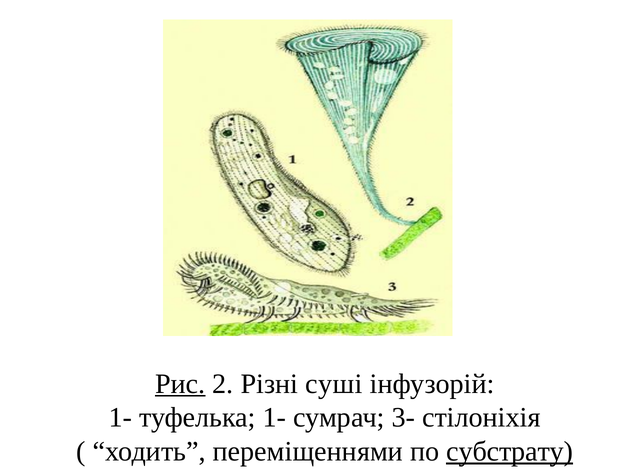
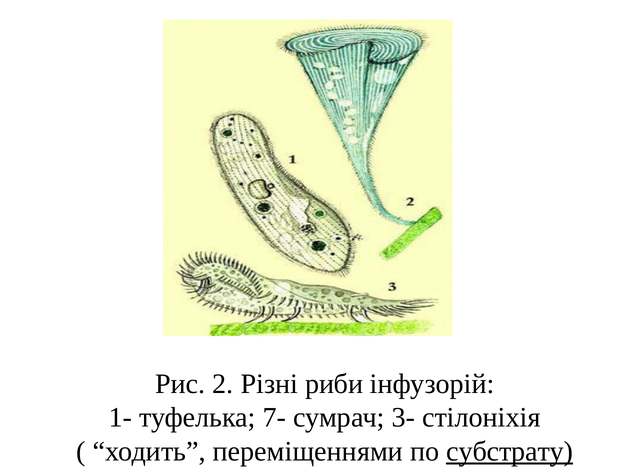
Рис underline: present -> none (180, 384)
суші: суші -> риби (334, 384)
туфелька 1-: 1- -> 7- (275, 418)
